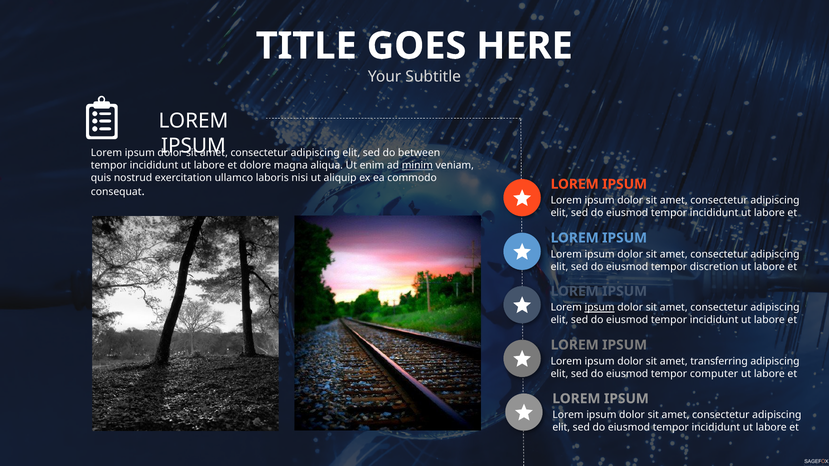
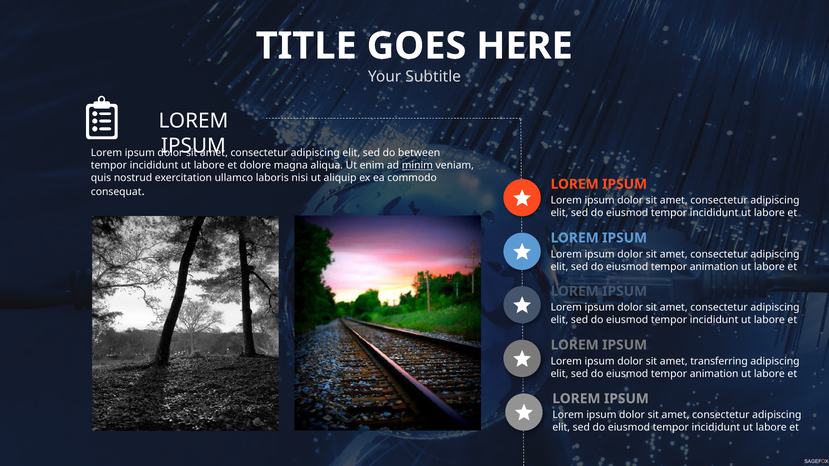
discretion: discretion -> animation (714, 267)
ipsum underline: present -> none (600, 308)
computer: computer -> animation (714, 374)
